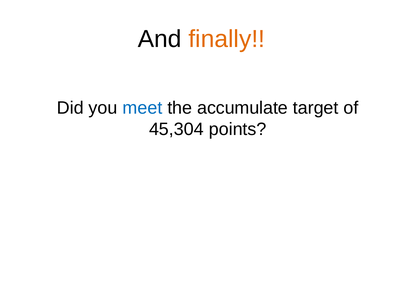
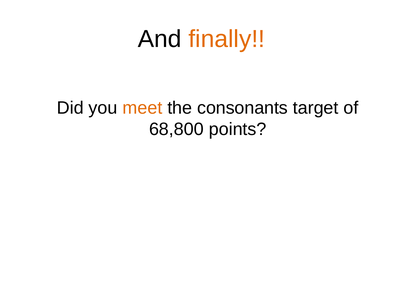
meet colour: blue -> orange (142, 108)
accumulate: accumulate -> consonants (243, 108)
45,304: 45,304 -> 68,800 (176, 129)
